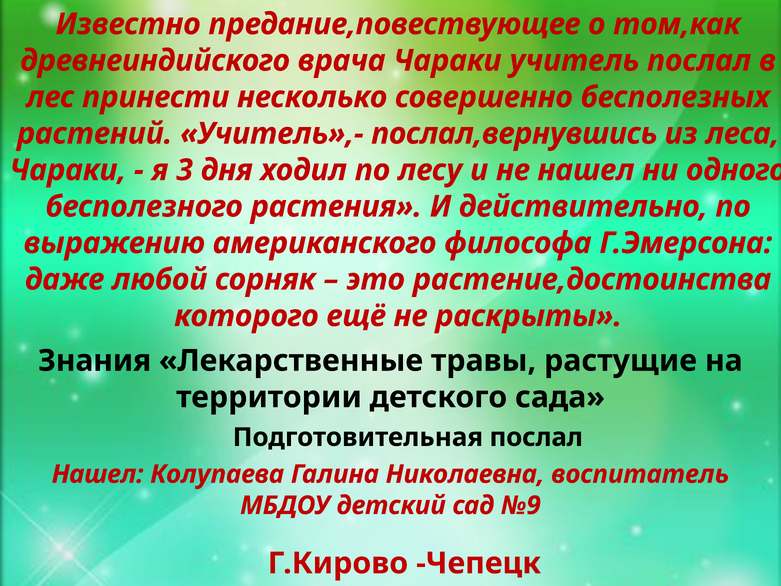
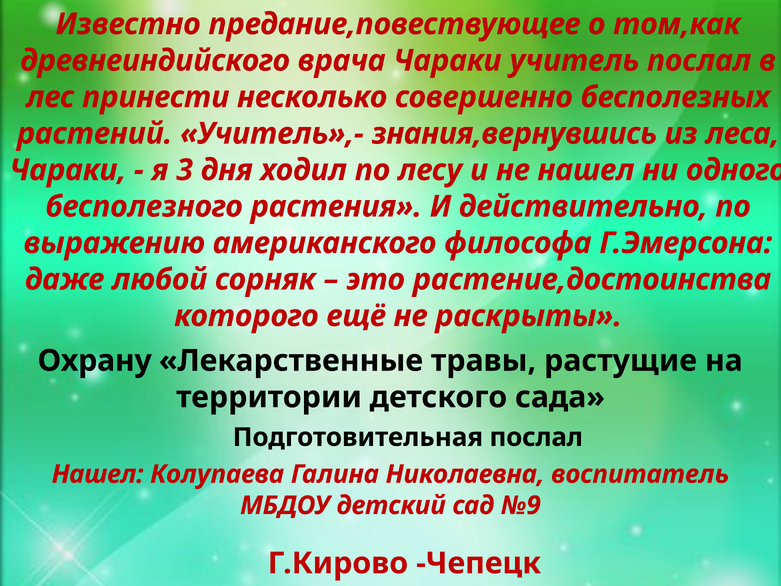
послал,вернувшись: послал,вернувшись -> знания,вернувшись (514, 134)
Знания: Знания -> Охрану (95, 361)
